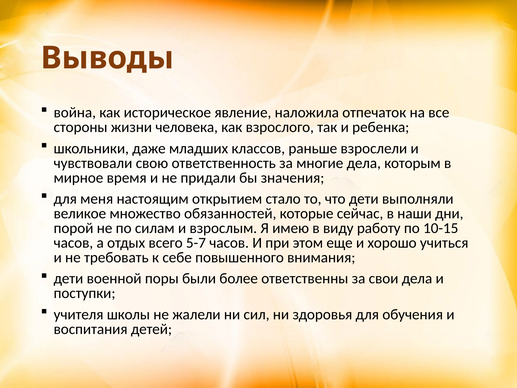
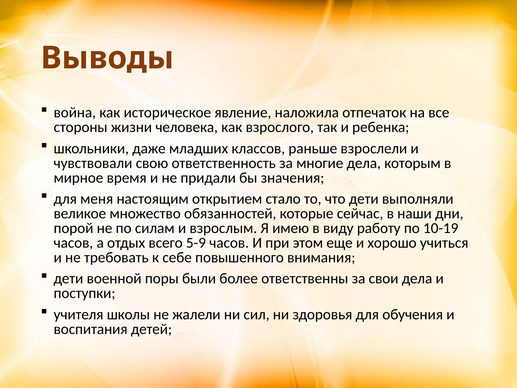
10-15: 10-15 -> 10-19 (441, 228)
5-7: 5-7 -> 5-9 (196, 243)
